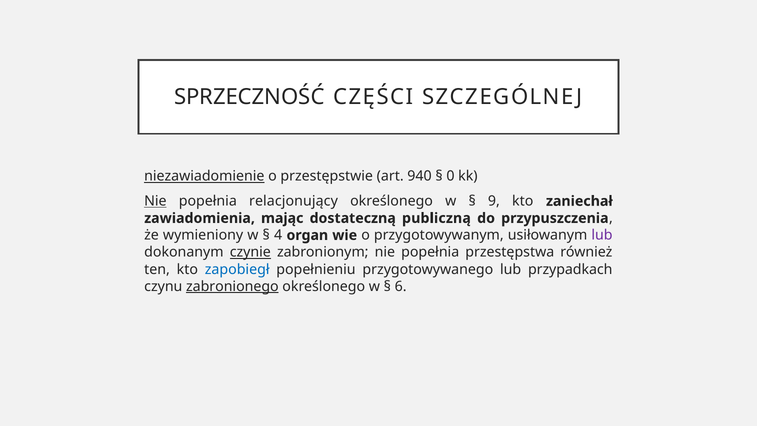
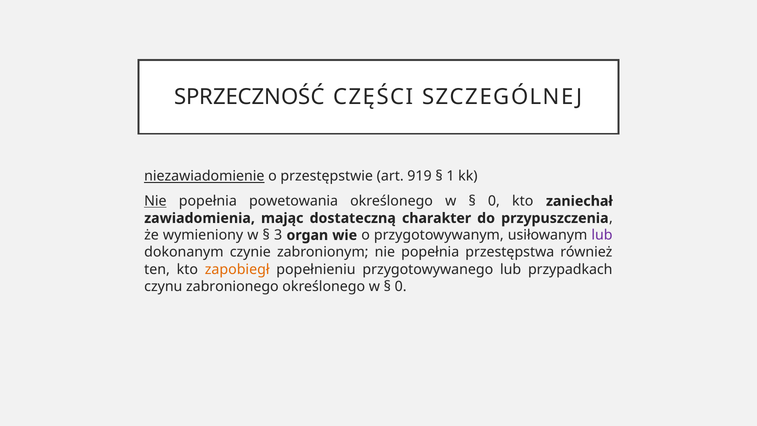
940: 940 -> 919 (420, 176)
0: 0 -> 1 (450, 176)
relacjonujący: relacjonujący -> powetowania (294, 201)
9: 9 -> 0 (494, 201)
publiczną: publiczną -> charakter (437, 218)
4: 4 -> 3 (278, 235)
czynie underline: present -> none (250, 252)
zapobiegł colour: blue -> orange (237, 269)
zabronionego underline: present -> none (232, 286)
6: 6 -> 0 (401, 286)
